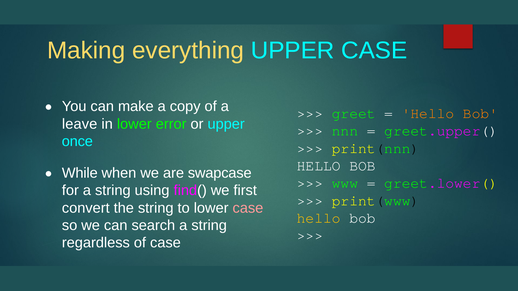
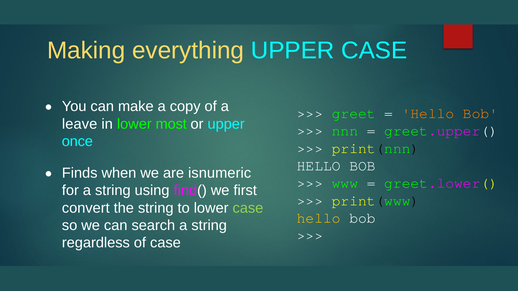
error: error -> most (171, 124)
While: While -> Finds (80, 173)
swapcase: swapcase -> isnumeric (220, 173)
case colour: pink -> light green (248, 208)
